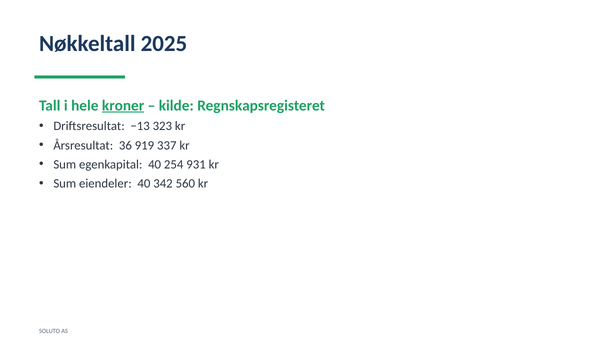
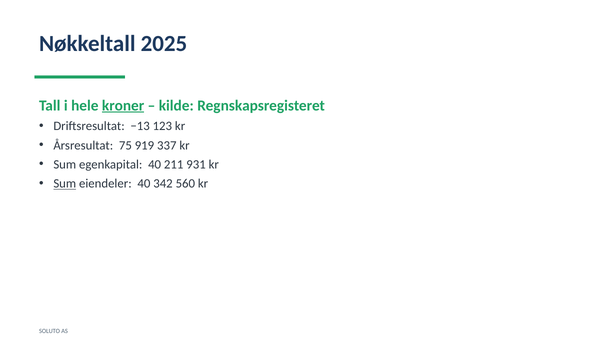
323: 323 -> 123 (162, 126)
36: 36 -> 75 (125, 145)
254: 254 -> 211 (174, 164)
Sum underline: none -> present (65, 184)
